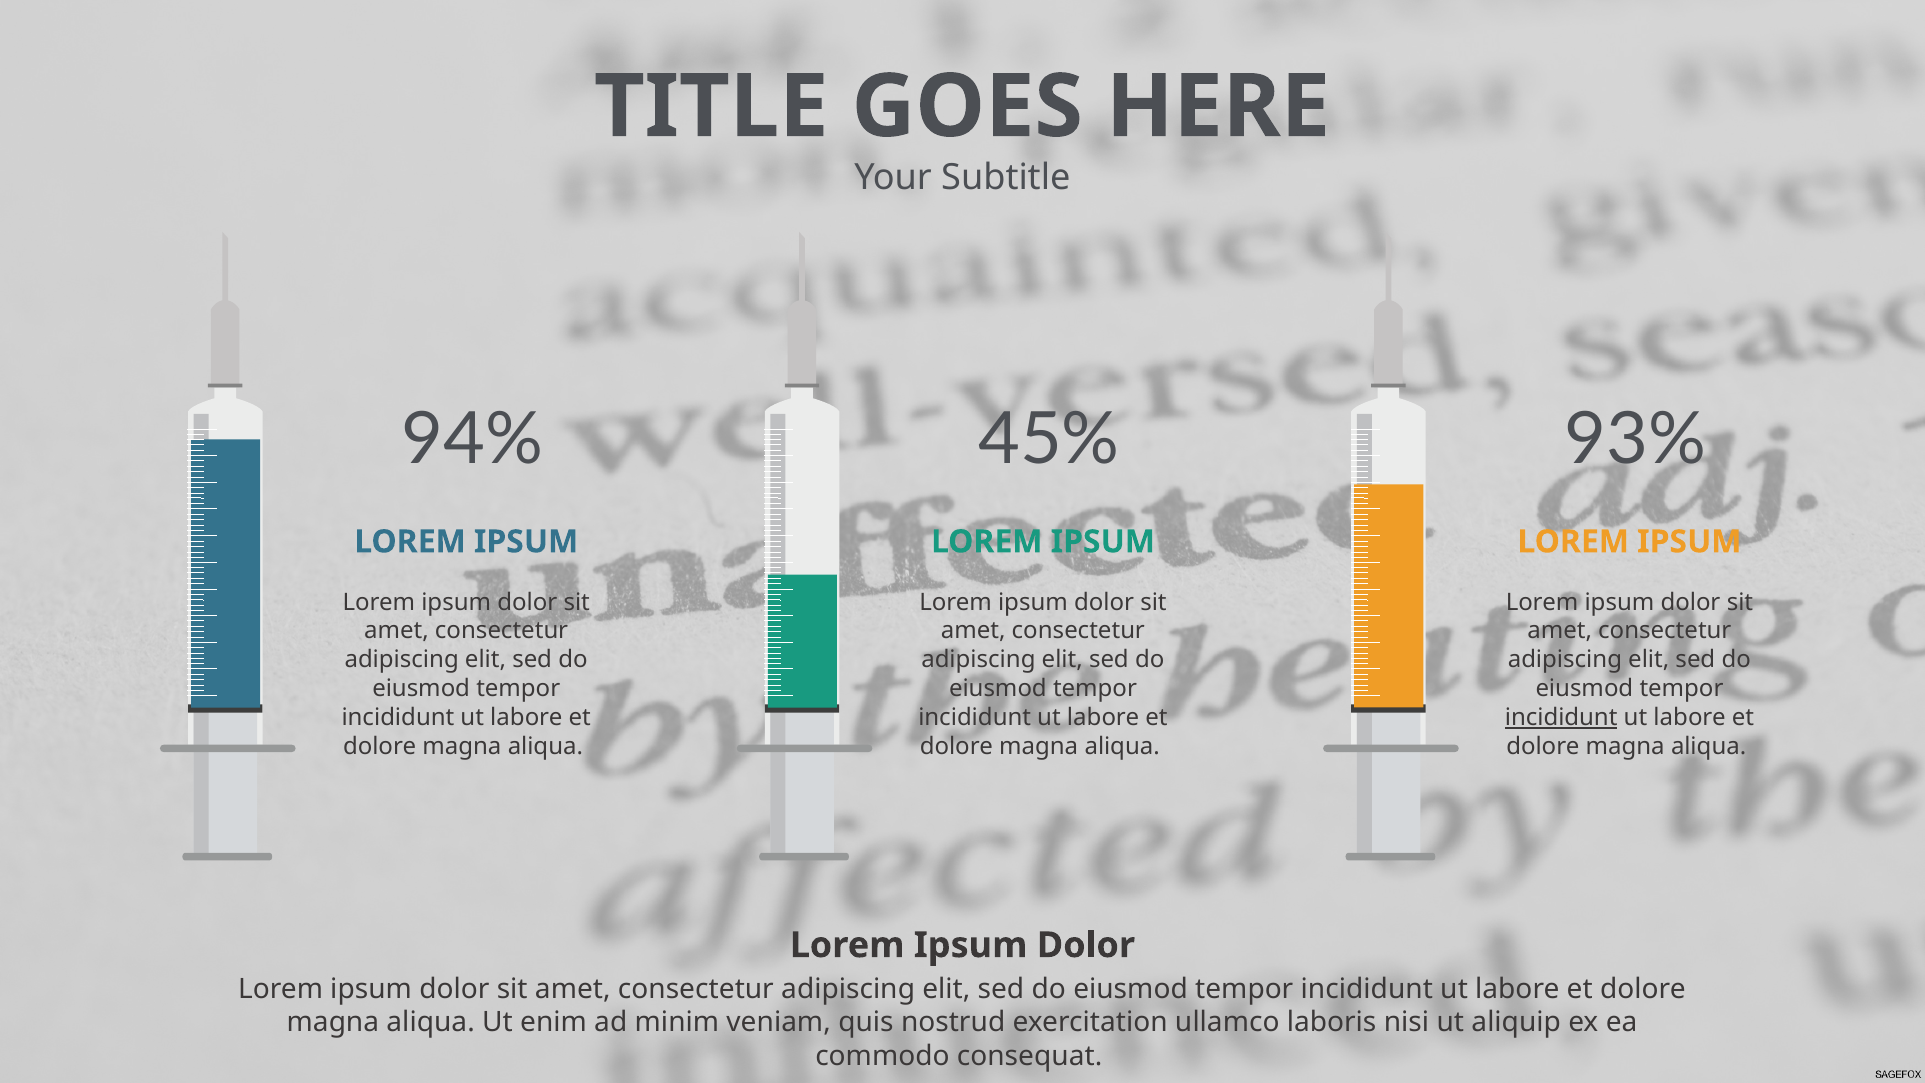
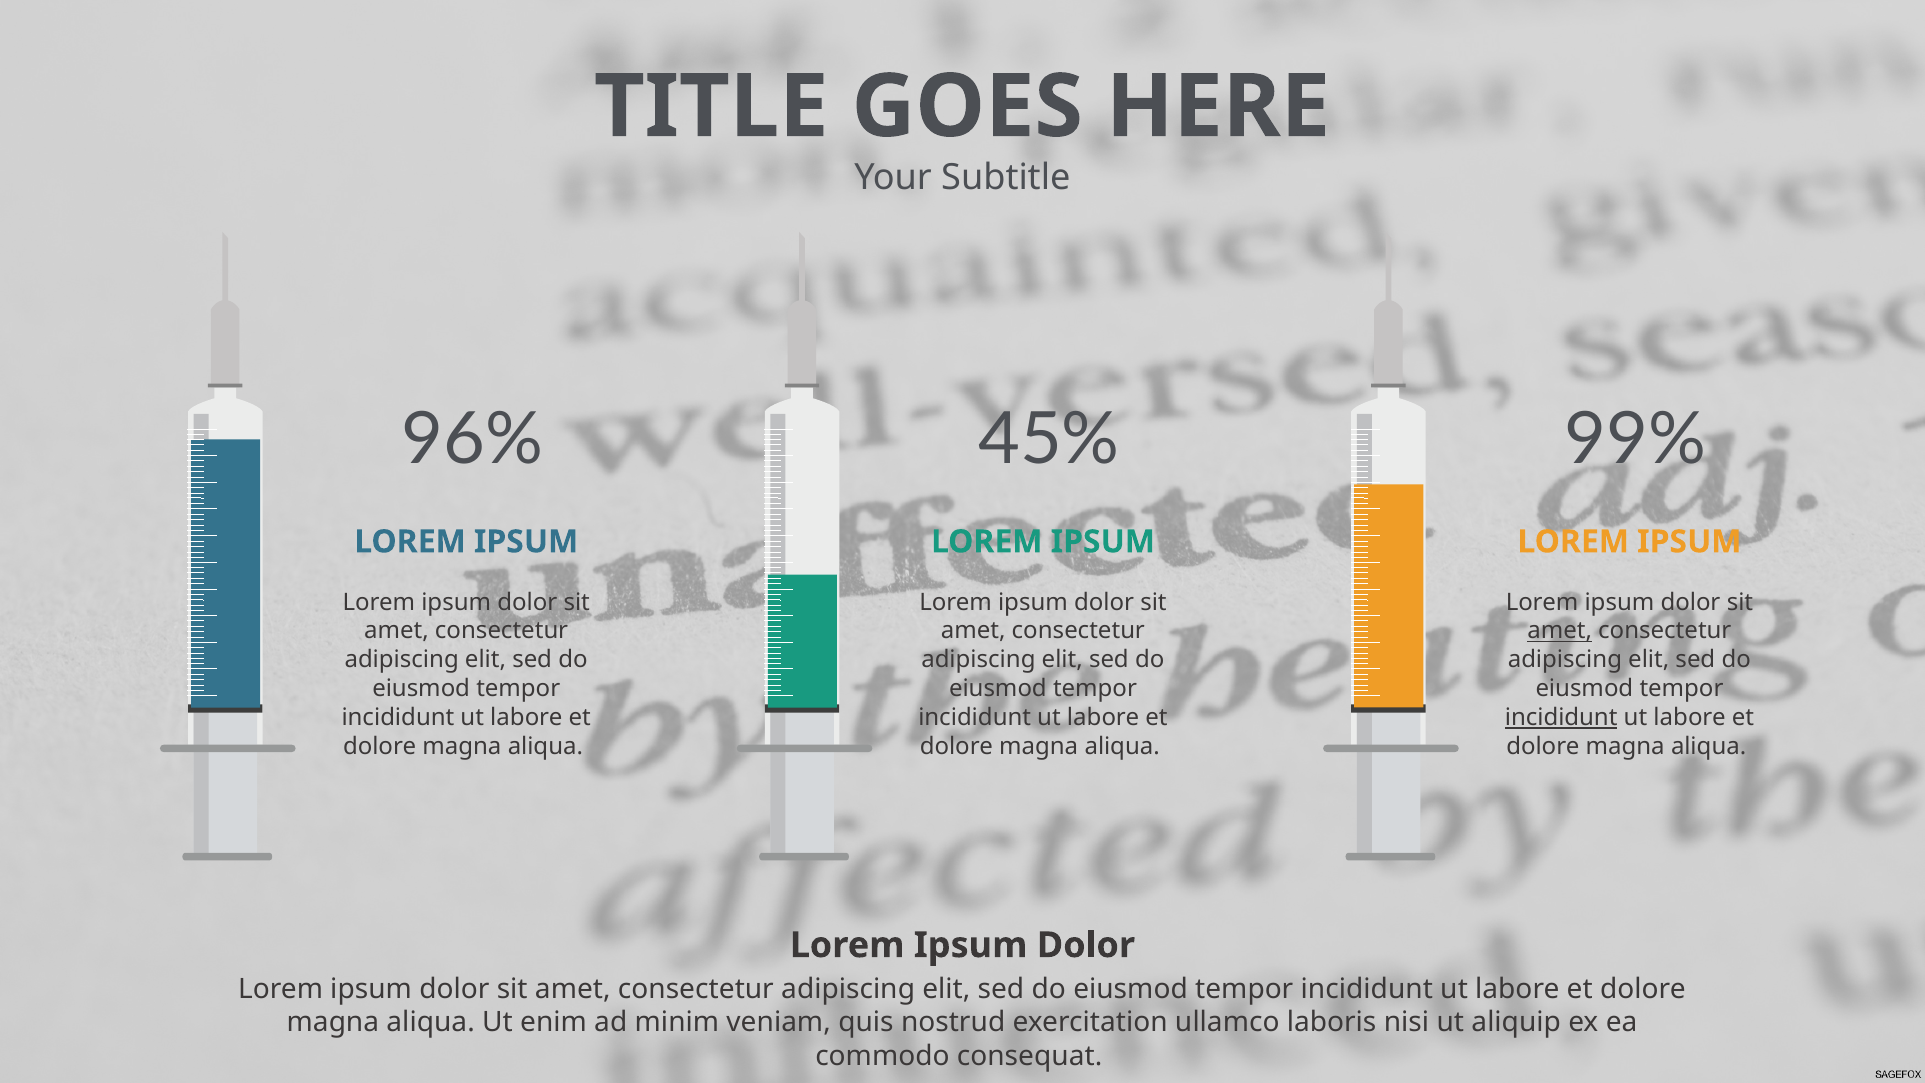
94%: 94% -> 96% (472, 440)
93%: 93% -> 99% (1635, 440)
amet underline: none -> present (1560, 631)
